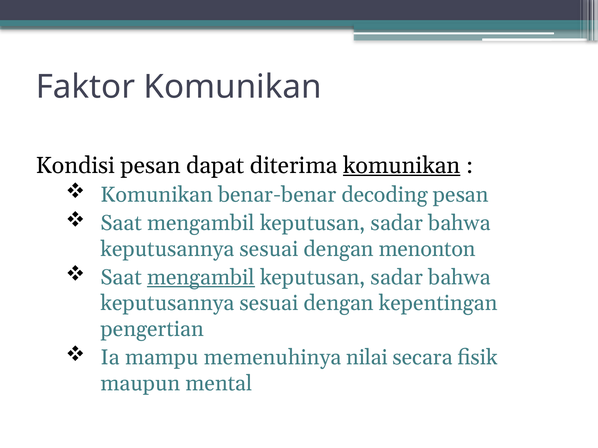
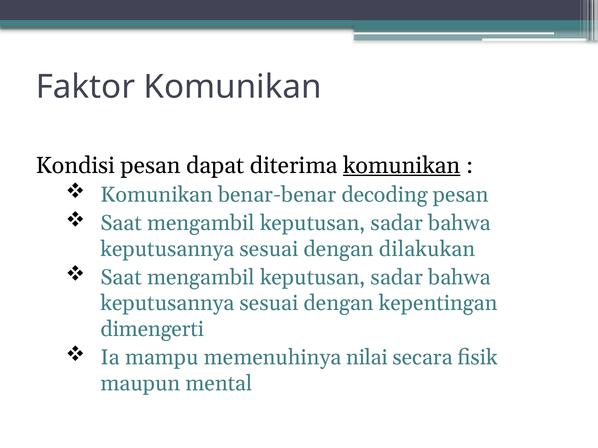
menonton: menonton -> dilakukan (427, 249)
mengambil underline: present -> none (201, 278)
pengertian: pengertian -> dimengerti (152, 329)
